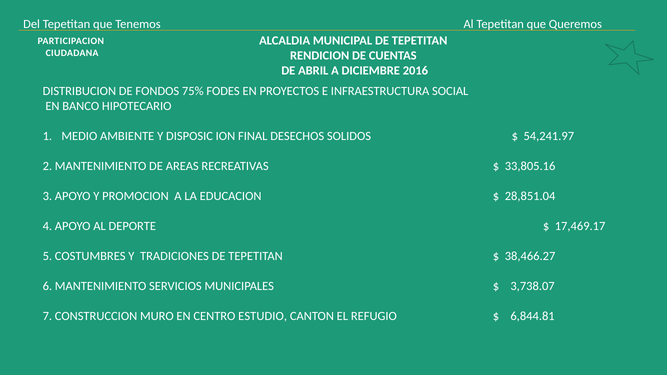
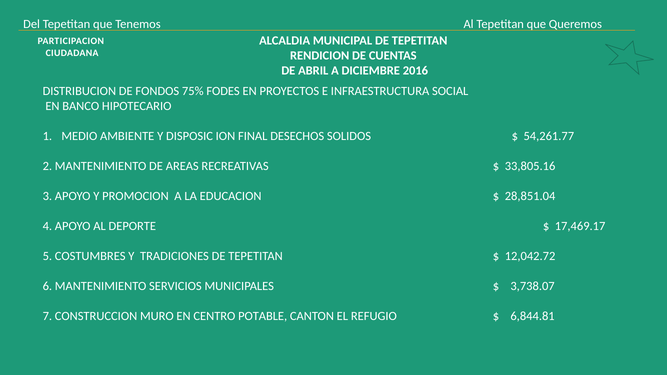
54,241.97: 54,241.97 -> 54,261.77 (549, 136)
38,466.27: 38,466.27 -> 12,042.72 (530, 256)
ESTUDIO: ESTUDIO -> POTABLE (263, 316)
